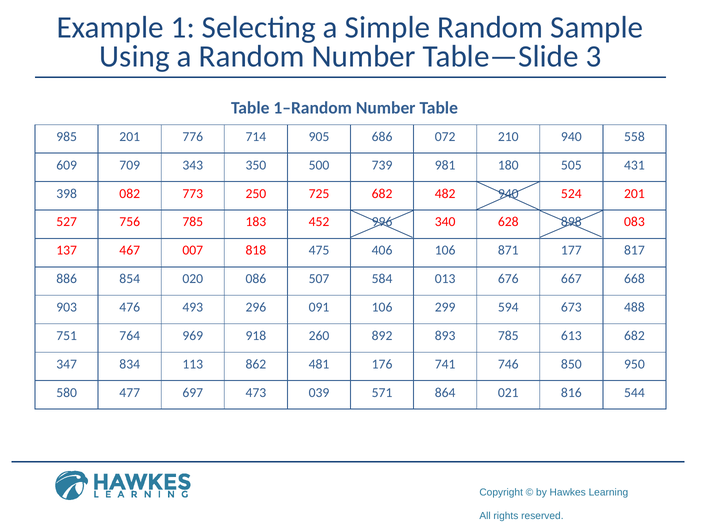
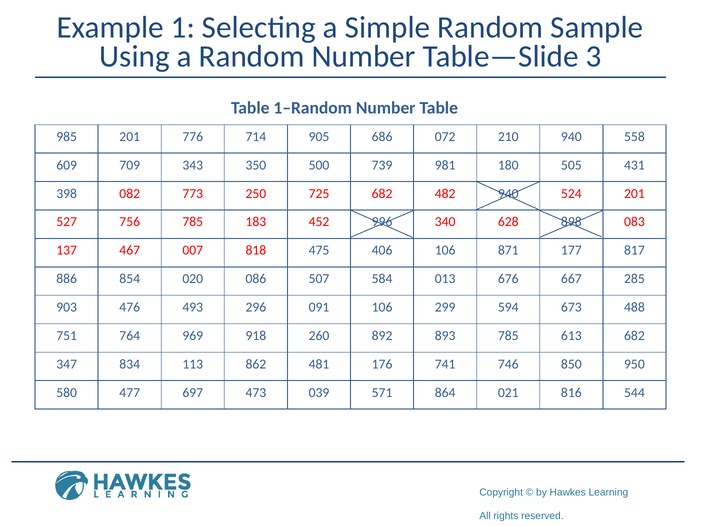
668: 668 -> 285 (634, 279)
